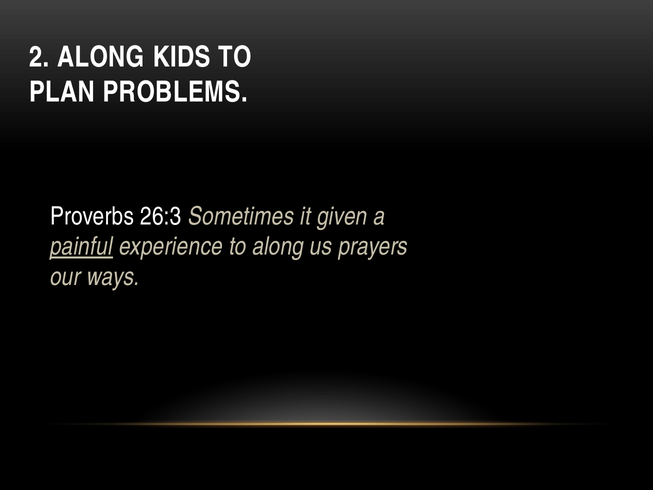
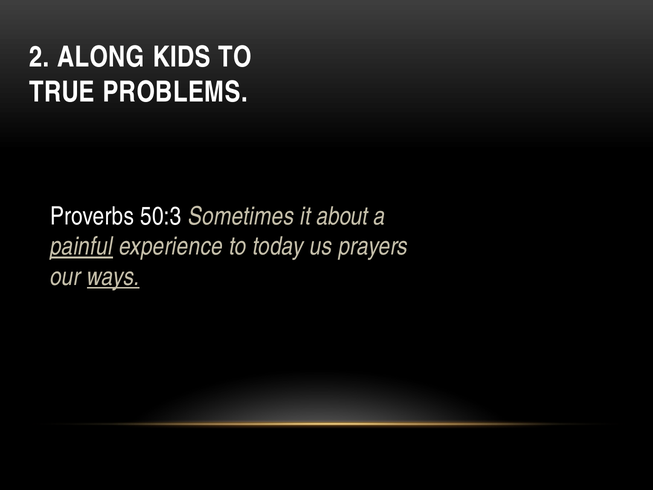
PLAN: PLAN -> TRUE (62, 92)
26:3: 26:3 -> 50:3 (161, 216)
given: given -> about (342, 216)
to along: along -> today (278, 246)
ways underline: none -> present (113, 277)
